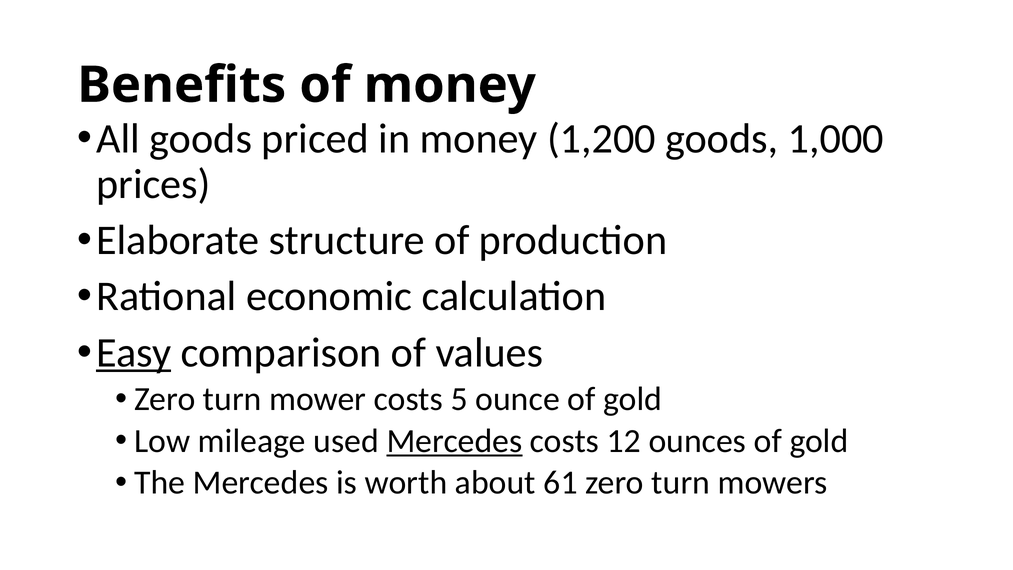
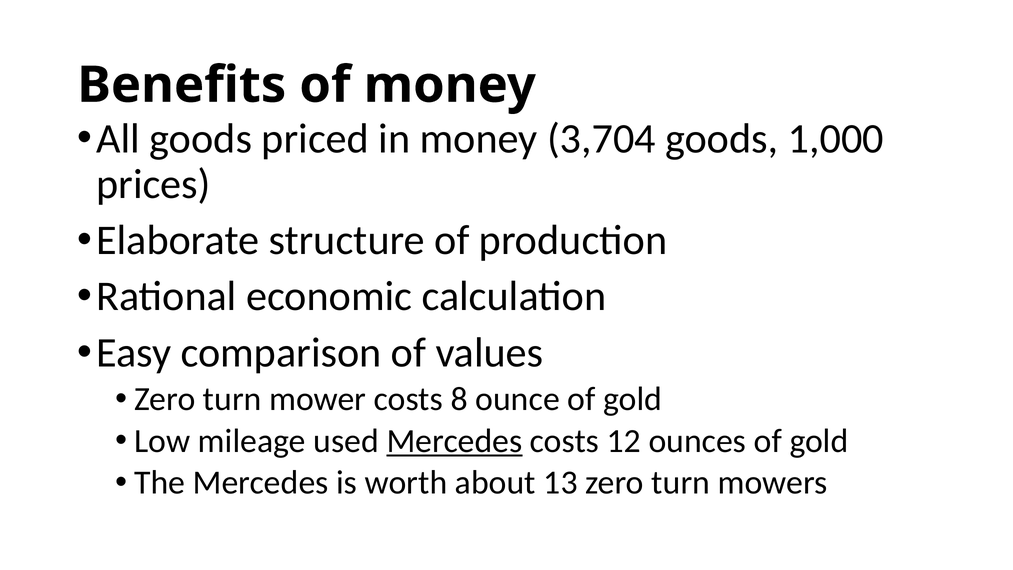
1,200: 1,200 -> 3,704 (601, 139)
Easy underline: present -> none (134, 353)
5: 5 -> 8 (459, 399)
61: 61 -> 13 (561, 482)
